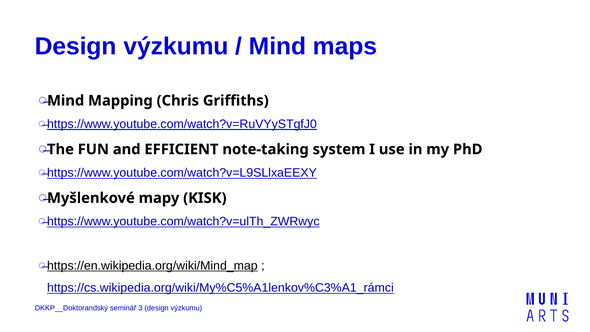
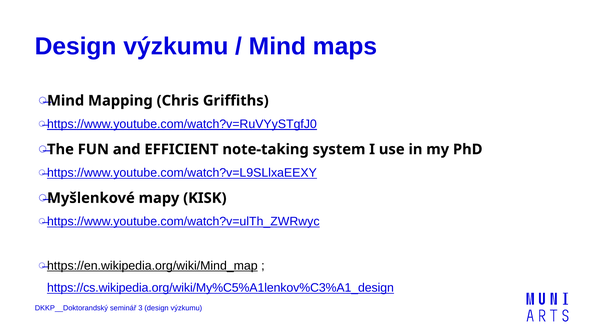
https://cs.wikipedia.org/wiki/My%C5%A1lenkov%C3%A1_rámci: https://cs.wikipedia.org/wiki/My%C5%A1lenkov%C3%A1_rámci -> https://cs.wikipedia.org/wiki/My%C5%A1lenkov%C3%A1_design (220, 288)
